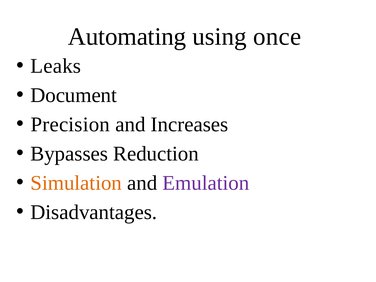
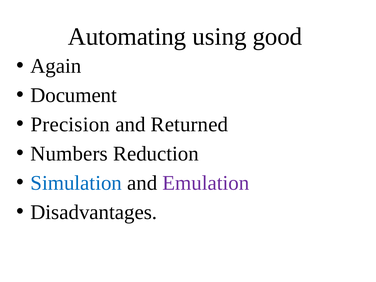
once: once -> good (277, 37)
Leaks: Leaks -> Again (56, 66)
Increases: Increases -> Returned (189, 124)
Bypasses: Bypasses -> Numbers (69, 154)
Simulation colour: orange -> blue (76, 183)
